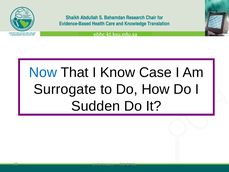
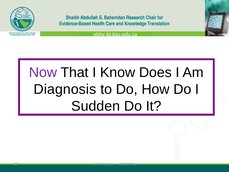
Now colour: blue -> purple (43, 72)
Case: Case -> Does (155, 72)
Surrogate: Surrogate -> Diagnosis (65, 89)
